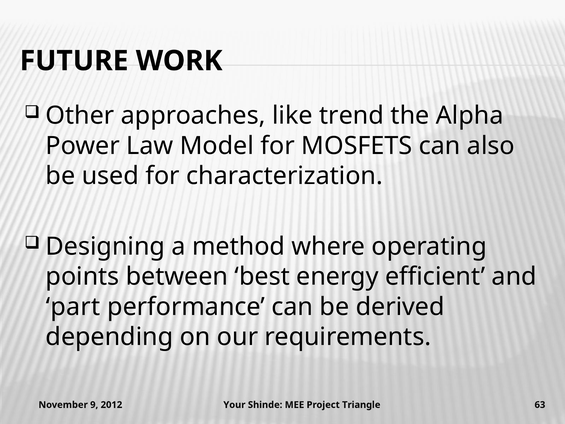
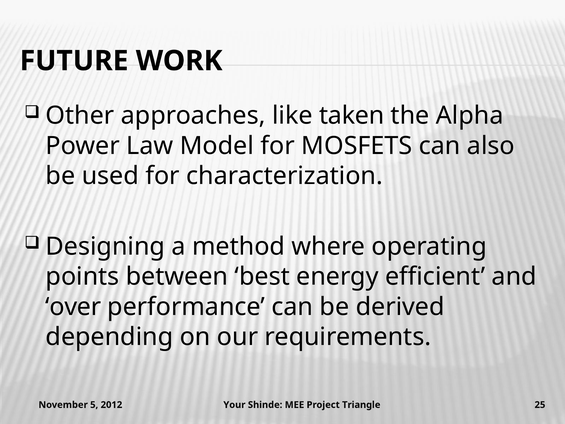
trend: trend -> taken (352, 116)
part: part -> over (73, 307)
9: 9 -> 5 (94, 405)
63: 63 -> 25 (540, 405)
